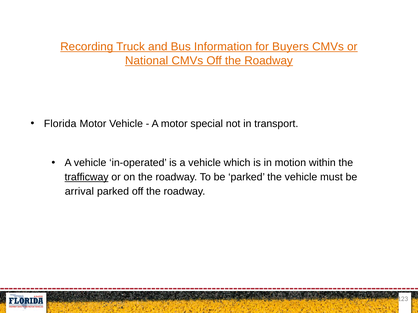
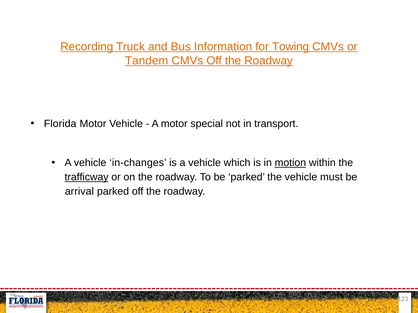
Buyers: Buyers -> Towing (291, 47)
National: National -> Tandem (147, 61)
in-operated: in-operated -> in-changes (138, 163)
motion underline: none -> present (290, 163)
